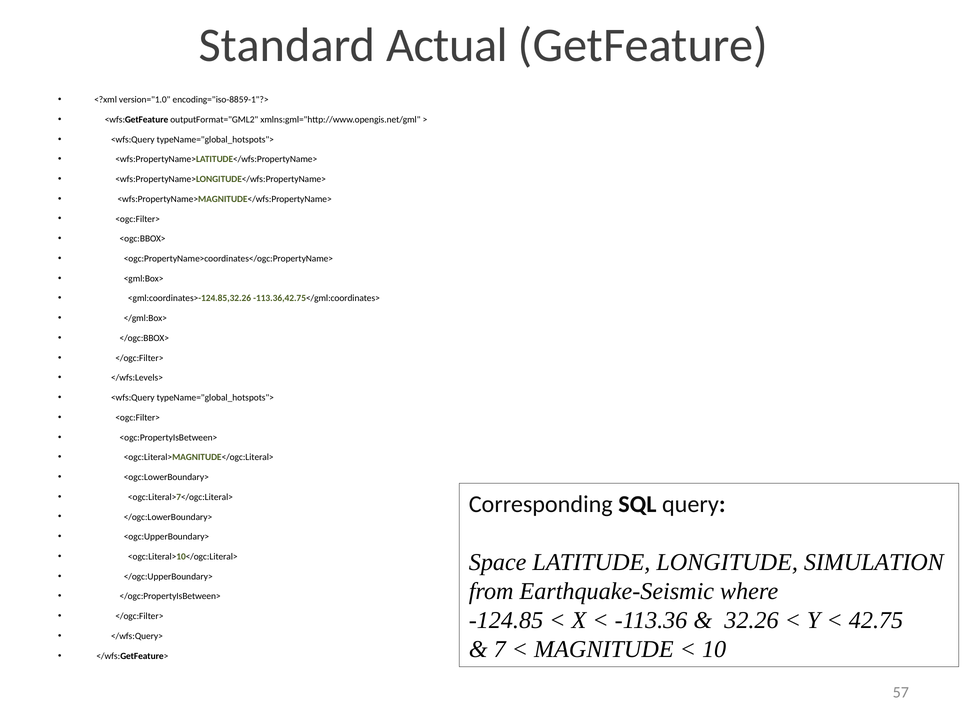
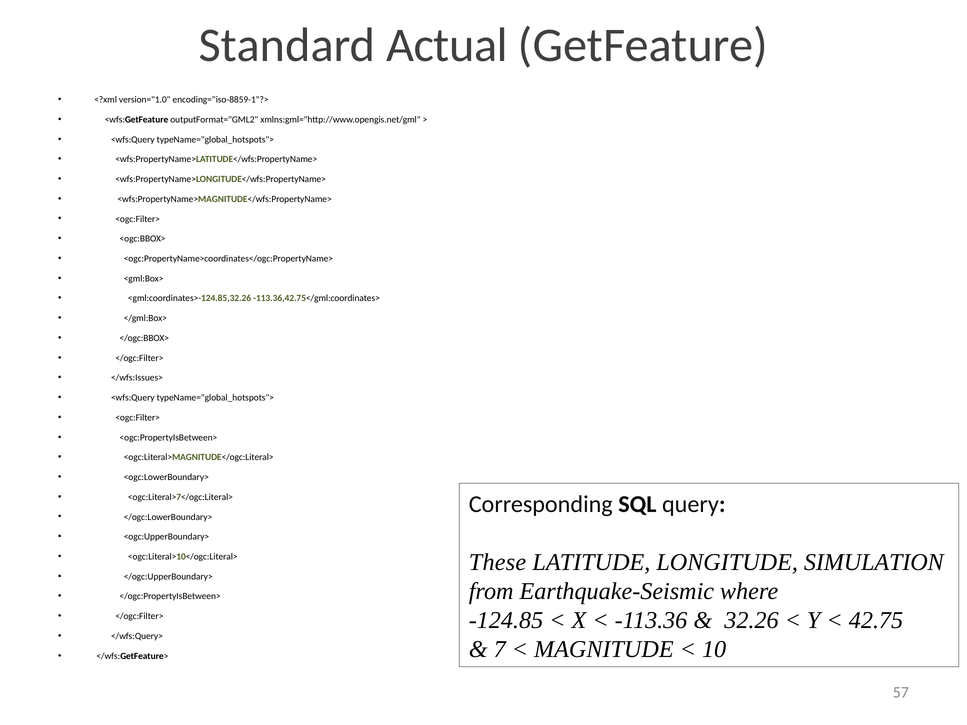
</wfs:Levels>: </wfs:Levels> -> </wfs:Issues> (137, 378)
Space: Space -> These (497, 562)
